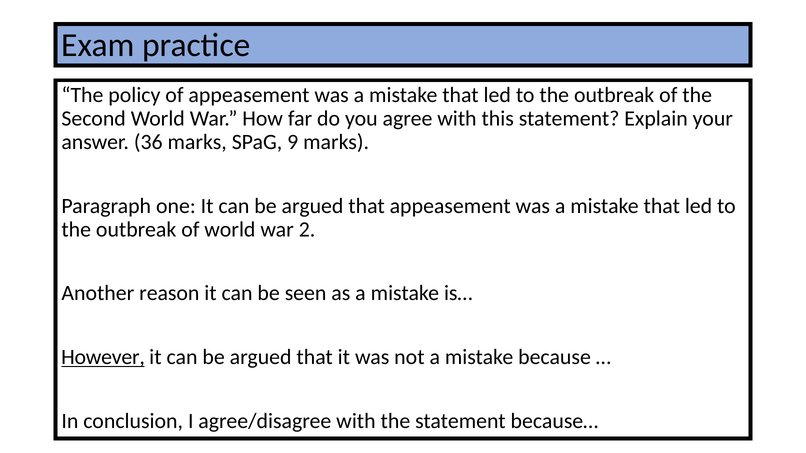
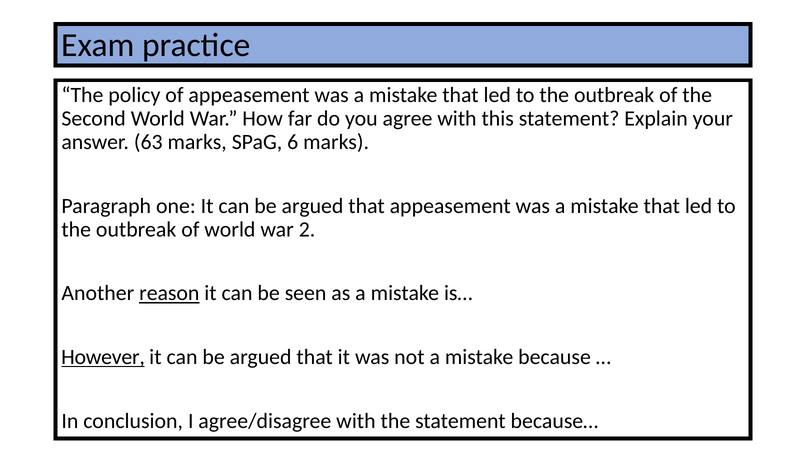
36: 36 -> 63 (148, 142)
9: 9 -> 6 (293, 142)
reason underline: none -> present (169, 294)
